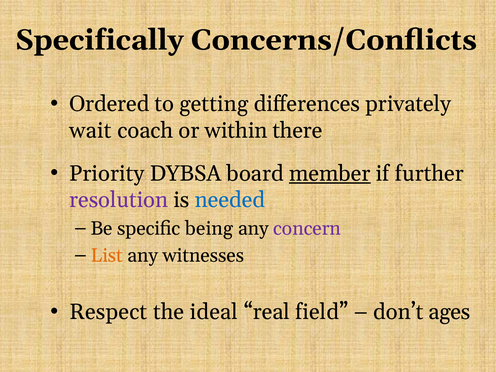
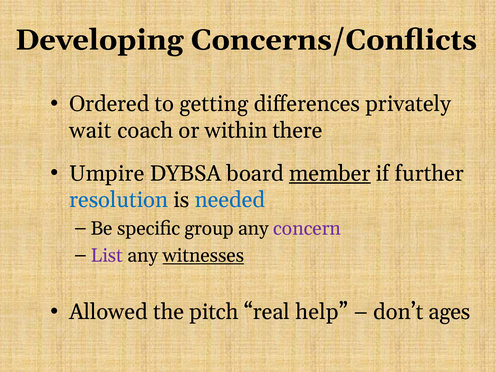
Specifically: Specifically -> Developing (99, 40)
Priority: Priority -> Umpire (107, 174)
resolution colour: purple -> blue (119, 200)
being: being -> group (209, 228)
List colour: orange -> purple (107, 255)
witnesses underline: none -> present (203, 255)
Respect: Respect -> Allowed (108, 312)
ideal: ideal -> pitch (214, 312)
field: field -> help (322, 312)
